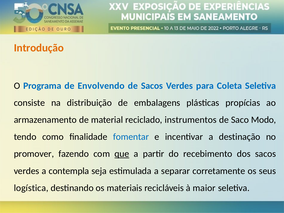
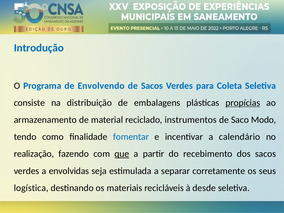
Introdução colour: orange -> blue (39, 48)
propícias underline: none -> present (243, 103)
destinação: destinação -> calendário (240, 137)
promover: promover -> realização (34, 154)
contempla: contempla -> envolvidas (69, 171)
maior: maior -> desde (204, 188)
